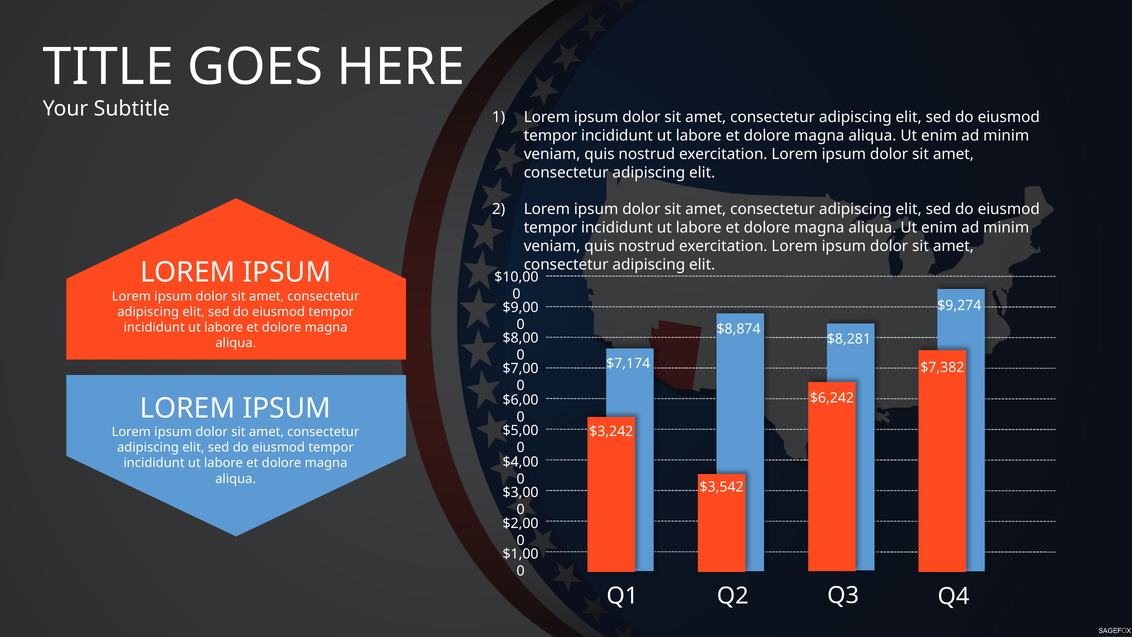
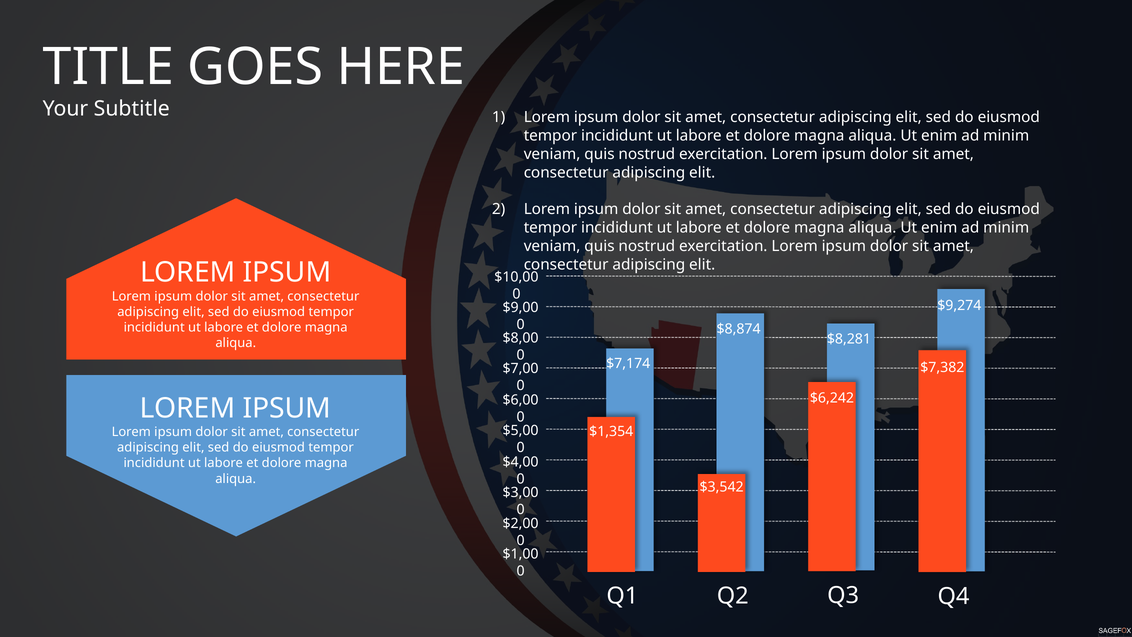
$3,242: $3,242 -> $1,354 (611, 432)
